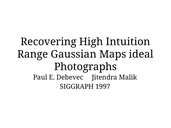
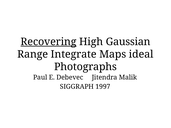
Recovering underline: none -> present (49, 42)
Intuition: Intuition -> Gaussian (128, 42)
Gaussian: Gaussian -> Integrate (74, 54)
